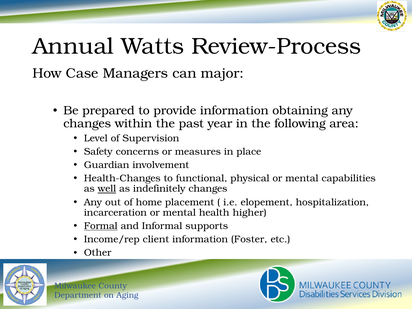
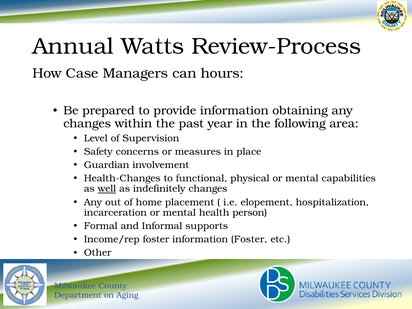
major: major -> hours (222, 73)
higher: higher -> person (250, 213)
Formal underline: present -> none (101, 226)
Income/rep client: client -> foster (156, 239)
